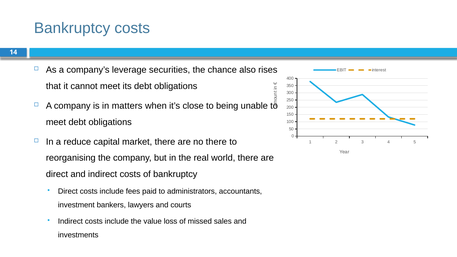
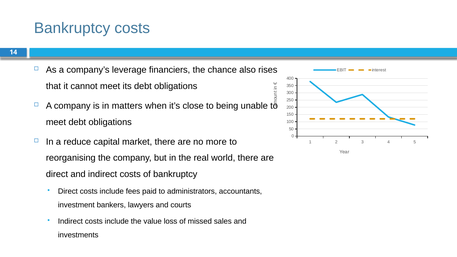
securities: securities -> financiers (170, 70)
no there: there -> more (216, 142)
